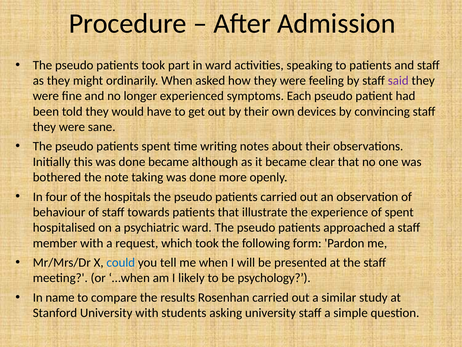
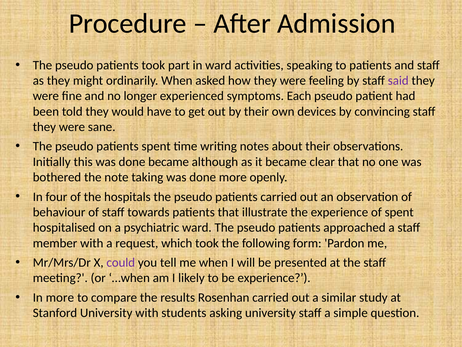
could colour: blue -> purple (121, 262)
be psychology: psychology -> experience (274, 278)
In name: name -> more (60, 297)
